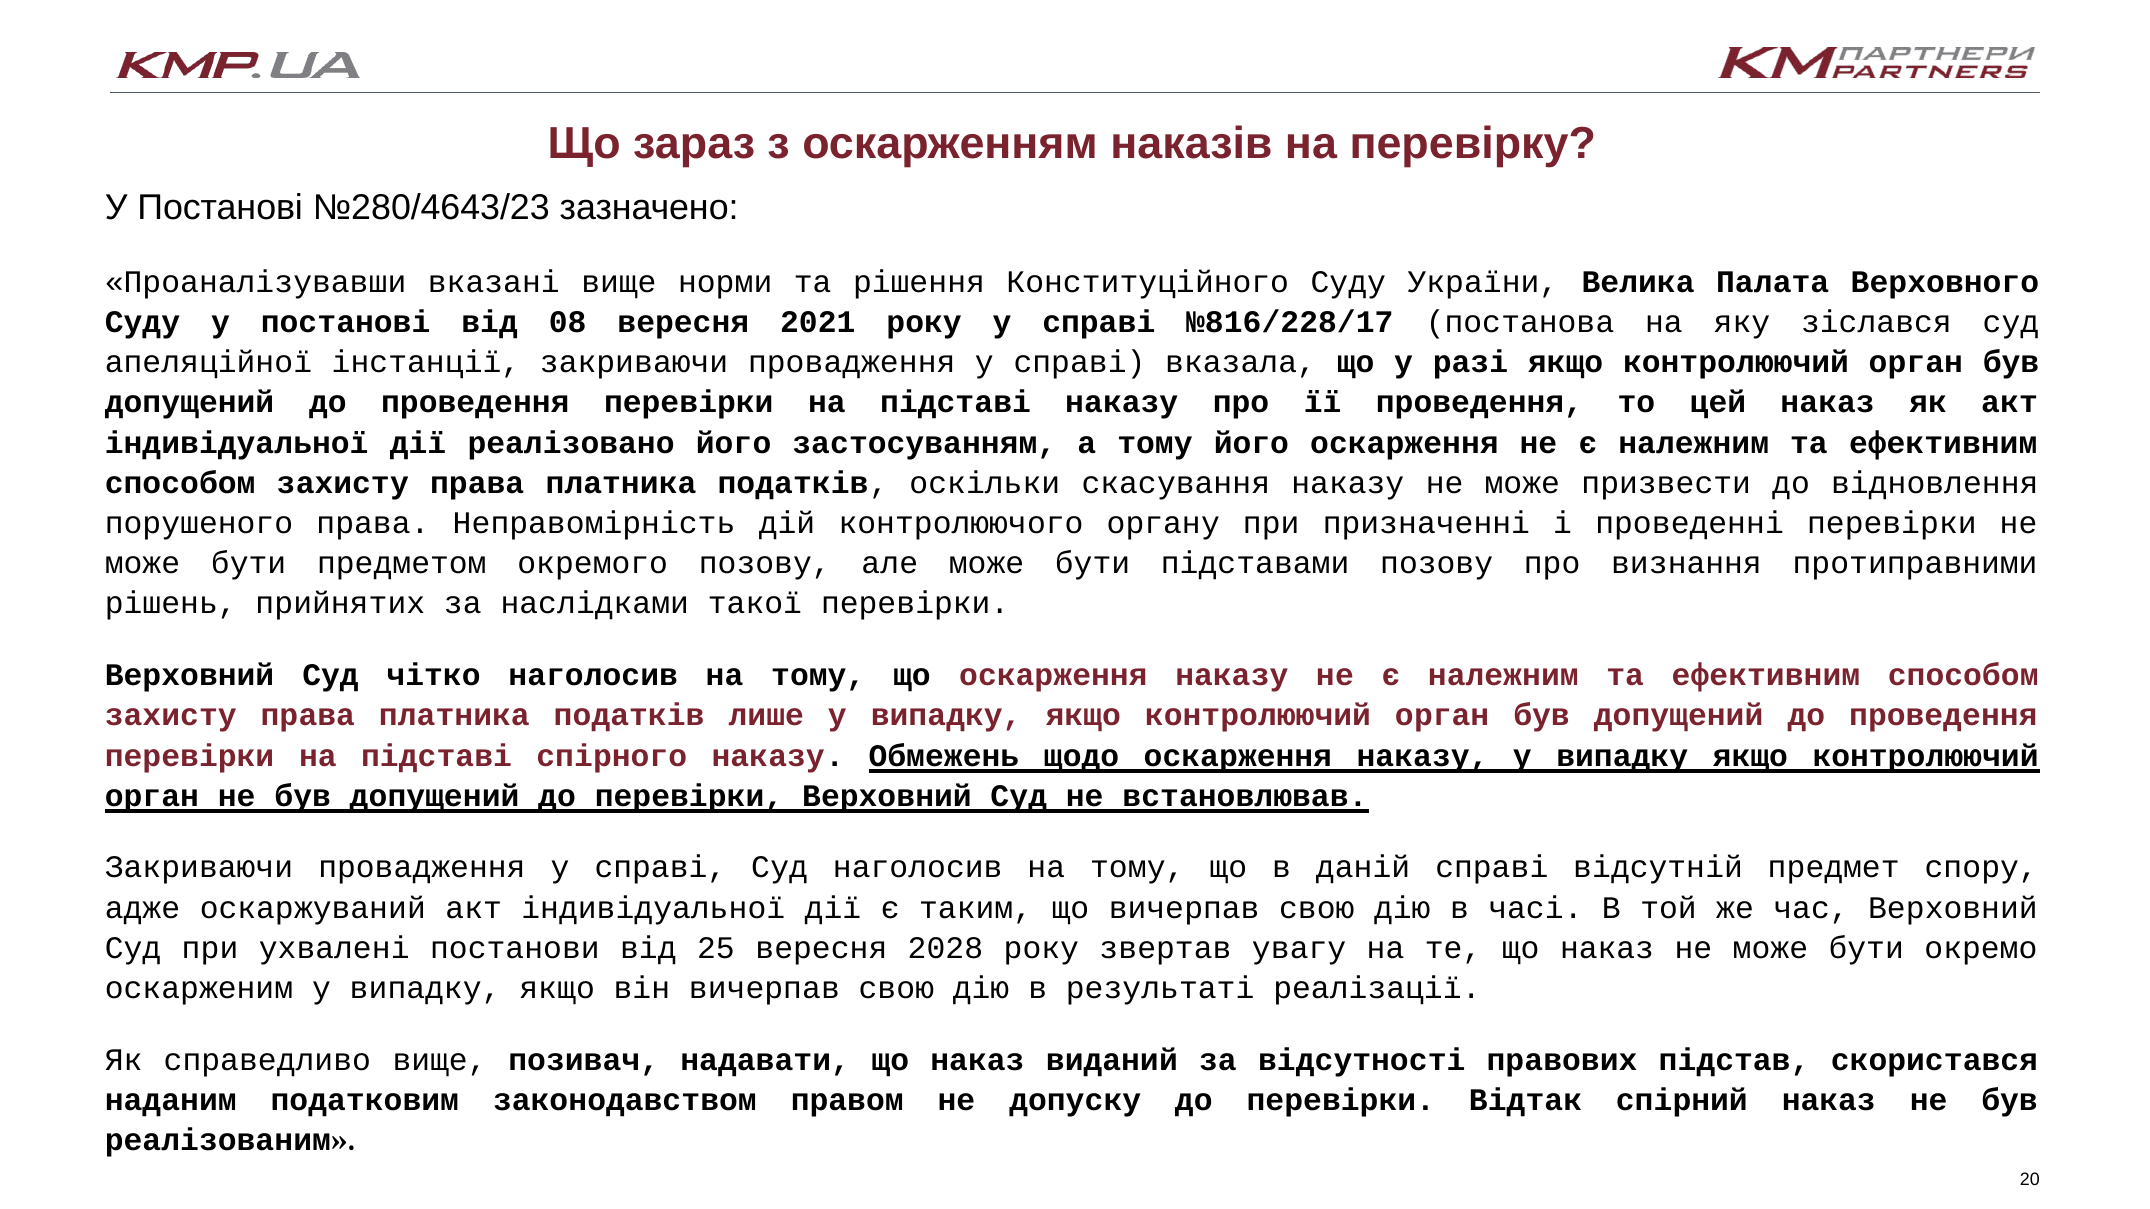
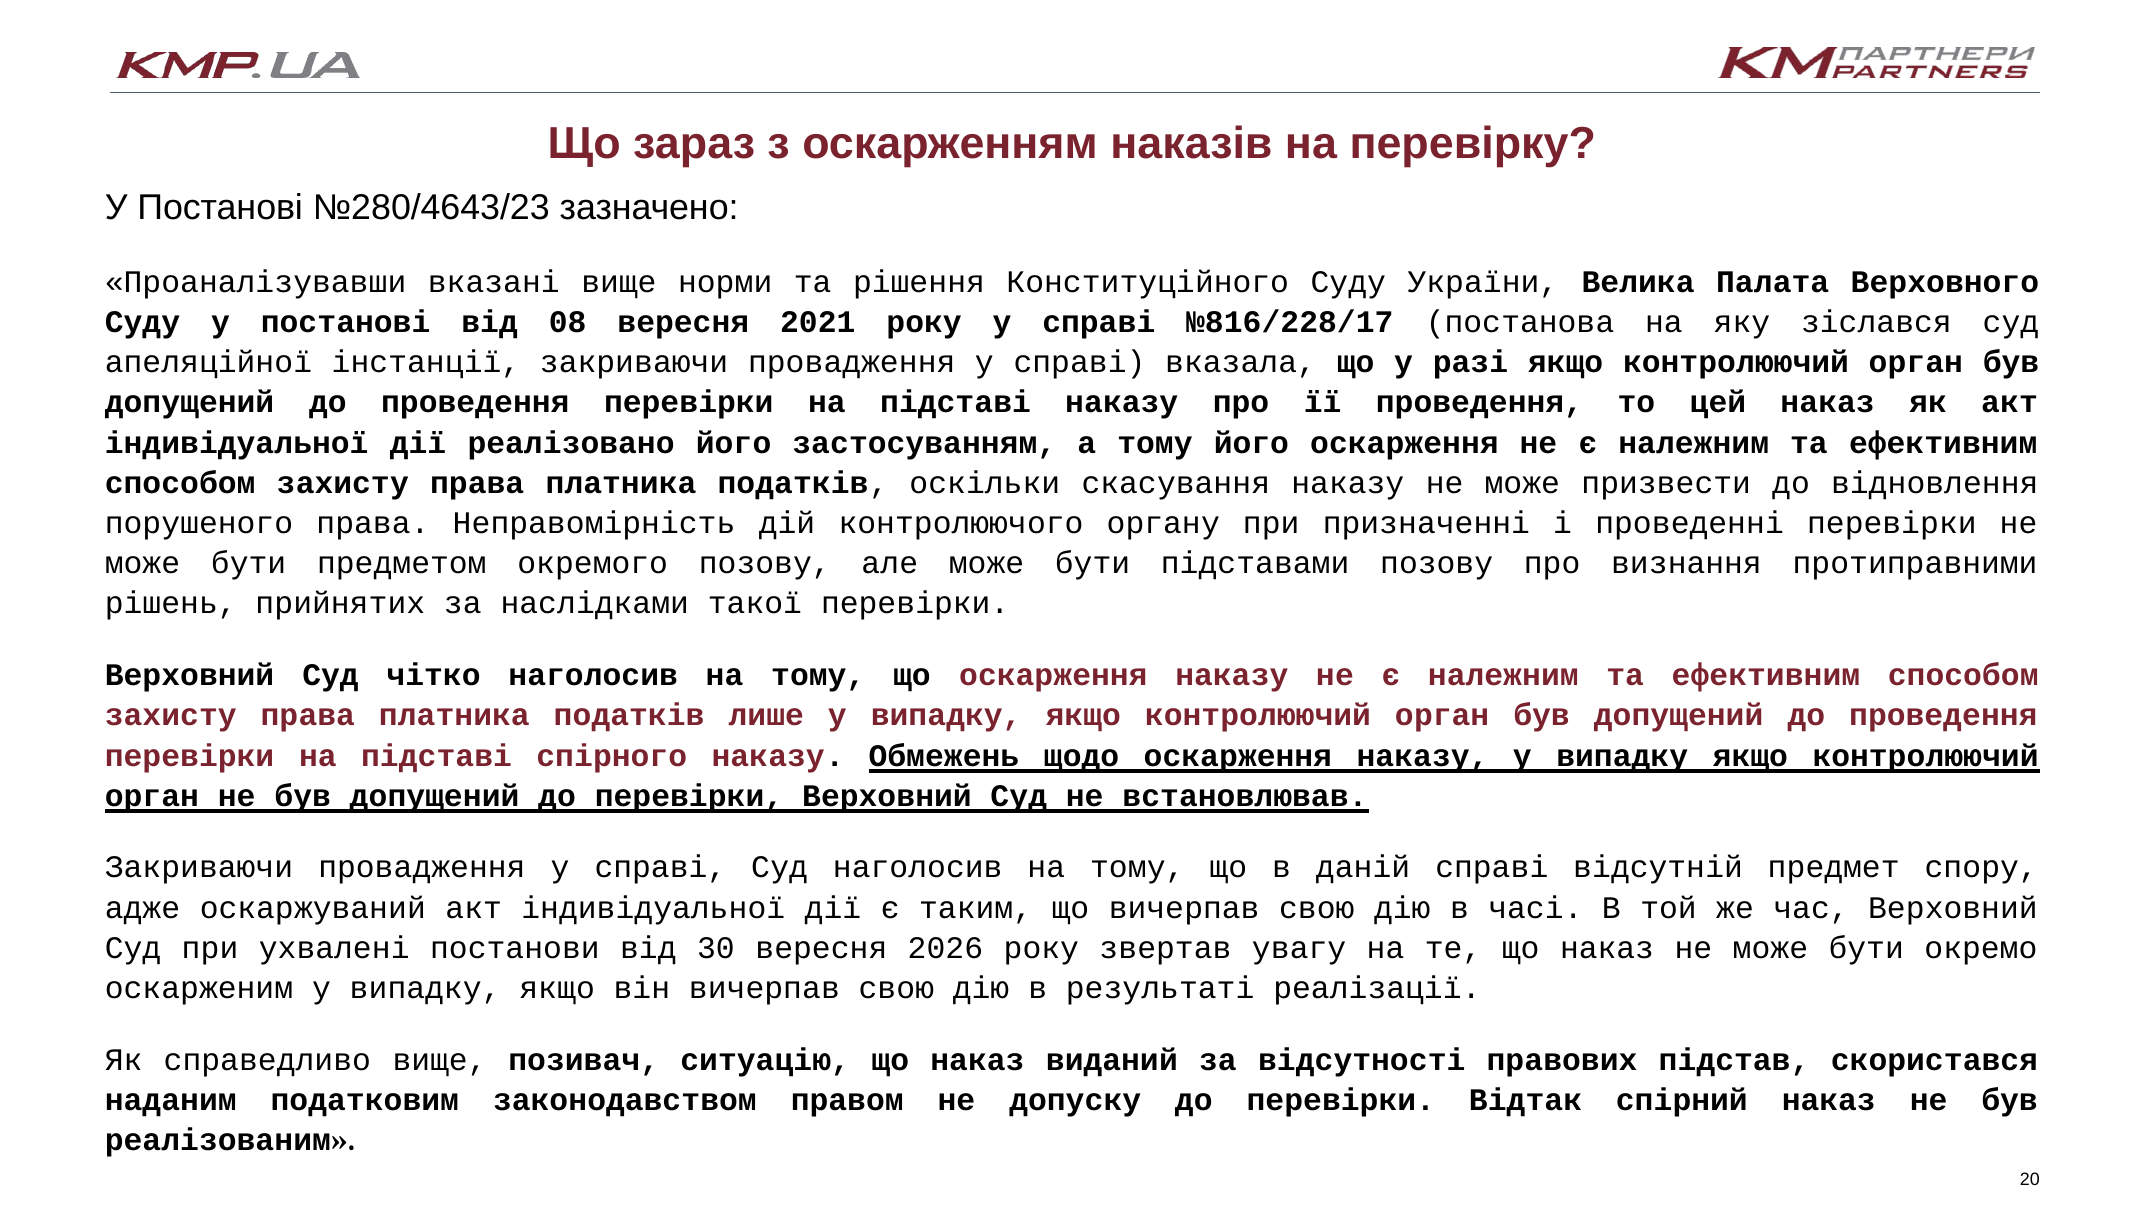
25: 25 -> 30 (716, 948)
2028: 2028 -> 2026 (945, 948)
надавати: надавати -> ситуацію (765, 1060)
